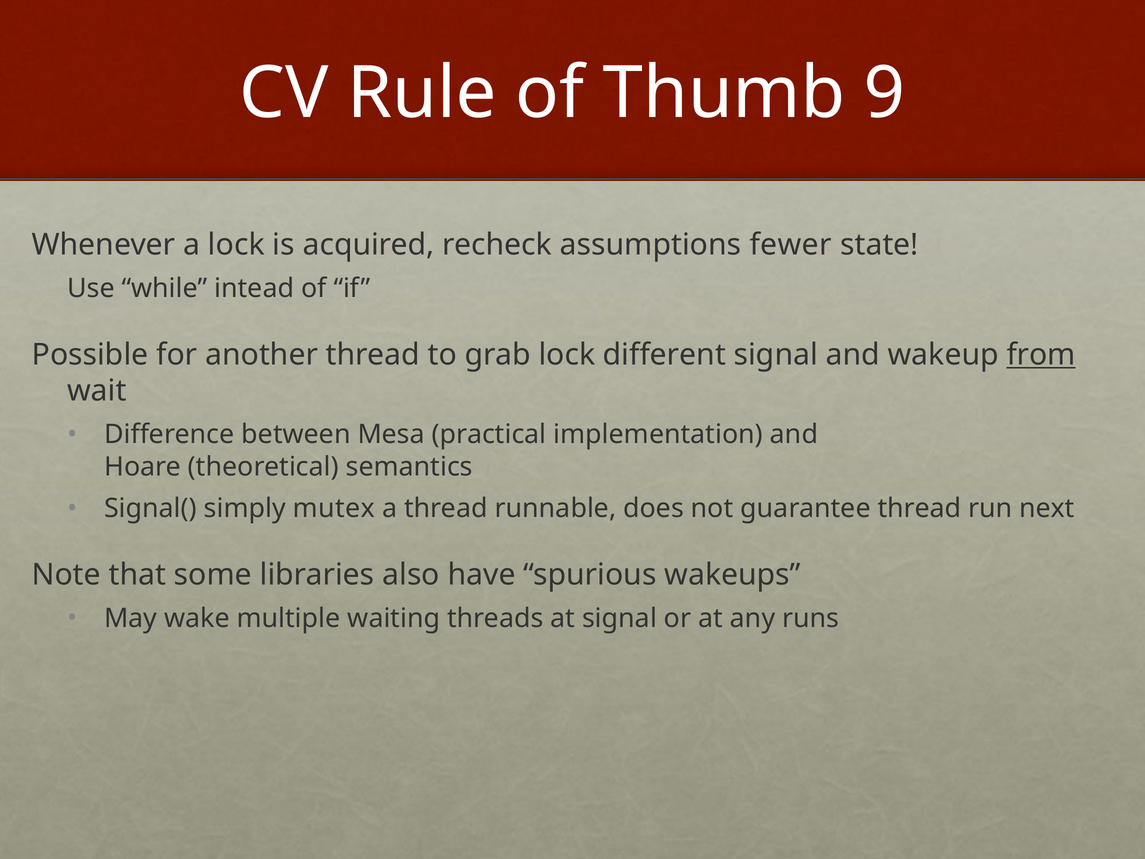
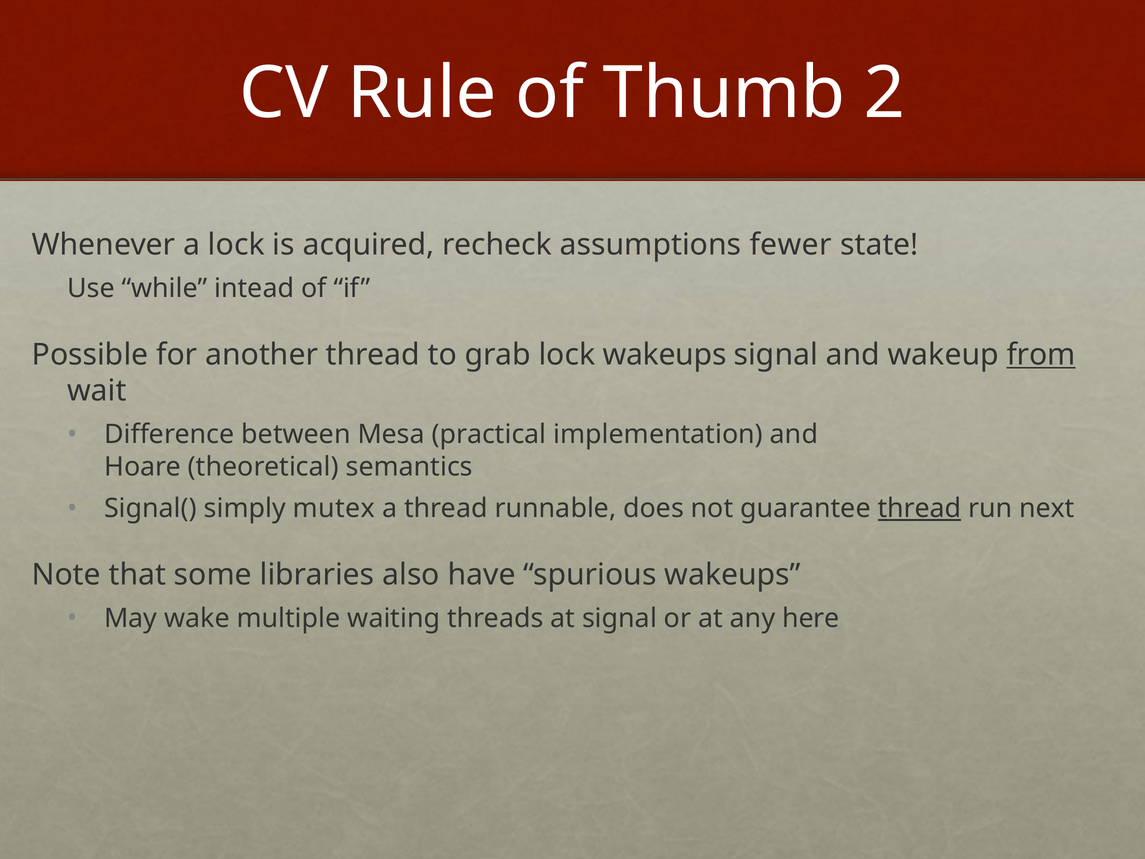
9: 9 -> 2 (885, 93)
lock different: different -> wakeups (665, 355)
thread underline: none -> present (920, 508)
runs: runs -> here (811, 618)
